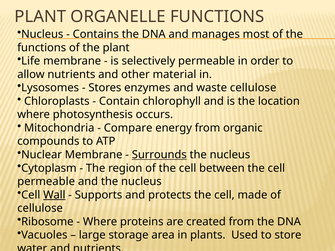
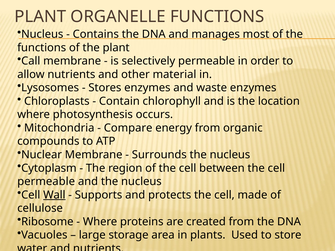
Life: Life -> Call (31, 61)
waste cellulose: cellulose -> enzymes (253, 88)
Surrounds underline: present -> none (159, 155)
